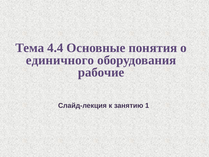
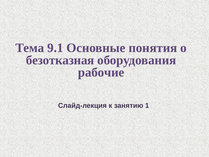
4.4: 4.4 -> 9.1 (55, 48)
единичного: единичного -> безотказная (60, 60)
